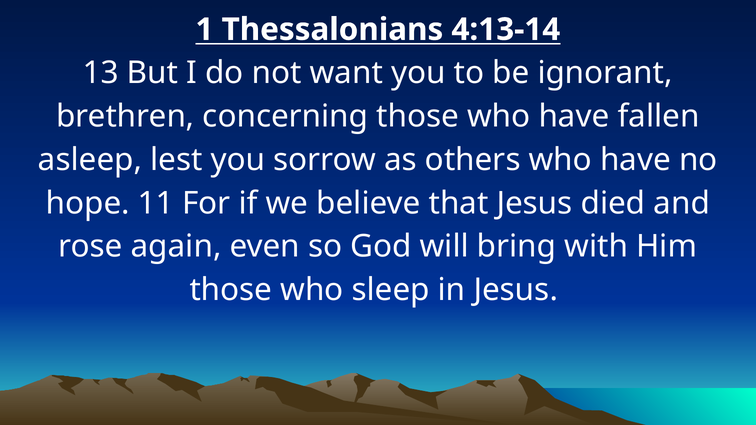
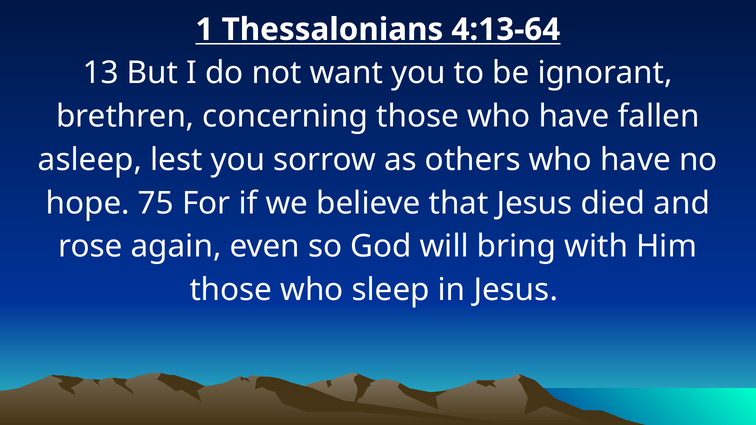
4:13-14: 4:13-14 -> 4:13-64 (506, 30)
11: 11 -> 75 (156, 203)
